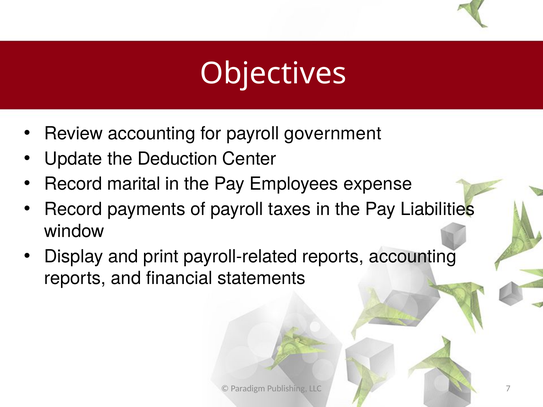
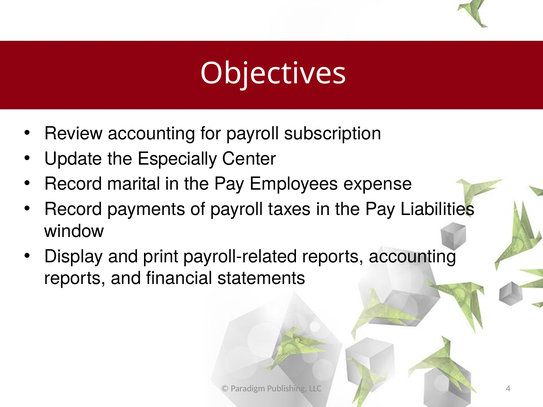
government: government -> subscription (333, 133)
Deduction: Deduction -> Especially (177, 159)
7: 7 -> 4 (508, 389)
